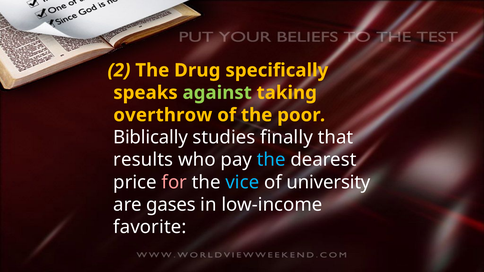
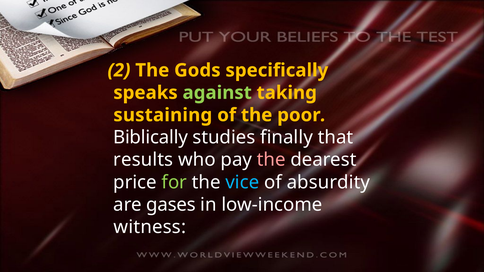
Drug: Drug -> Gods (197, 70)
overthrow: overthrow -> sustaining (163, 115)
the colour: light blue -> pink (271, 160)
for colour: pink -> light green (174, 182)
university: university -> absurdity (328, 182)
favorite: favorite -> witness (150, 227)
